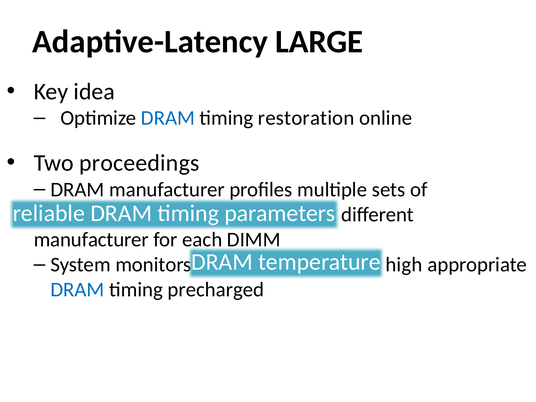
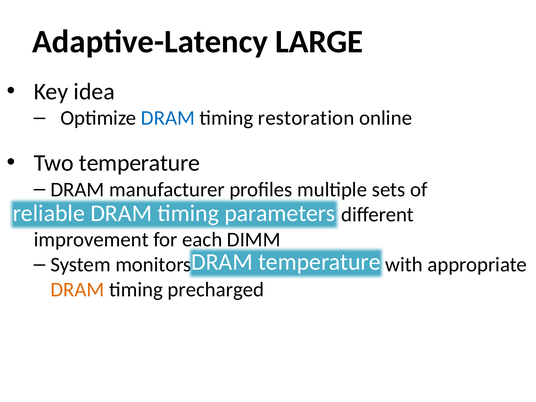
Two proceedings: proceedings -> temperature (140, 163)
manufacturer: manufacturer -> improvement (91, 240)
high: high -> with (404, 265)
DRAM colour: blue -> orange (77, 290)
